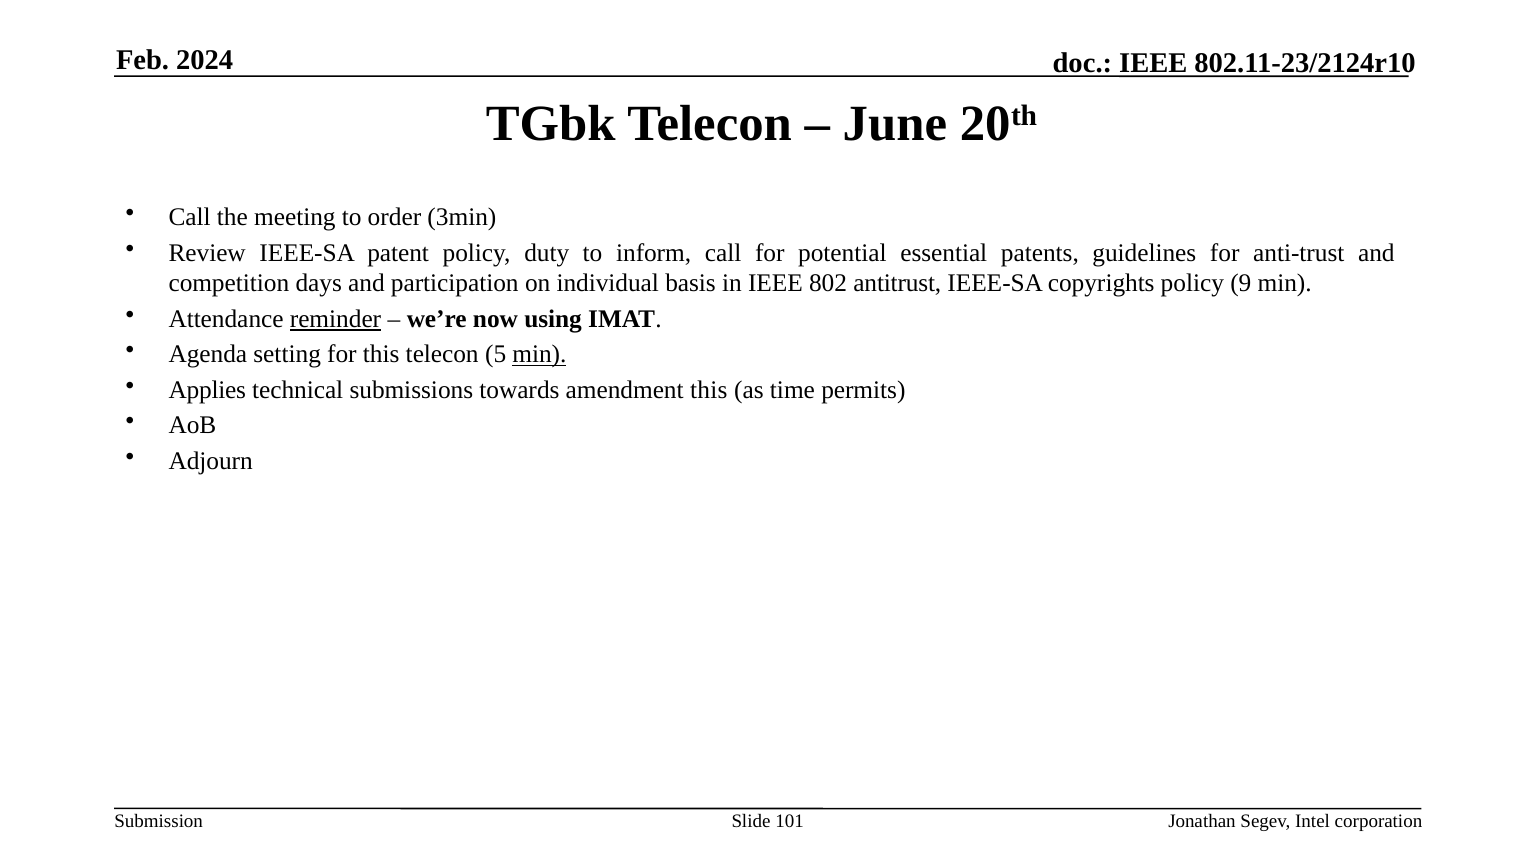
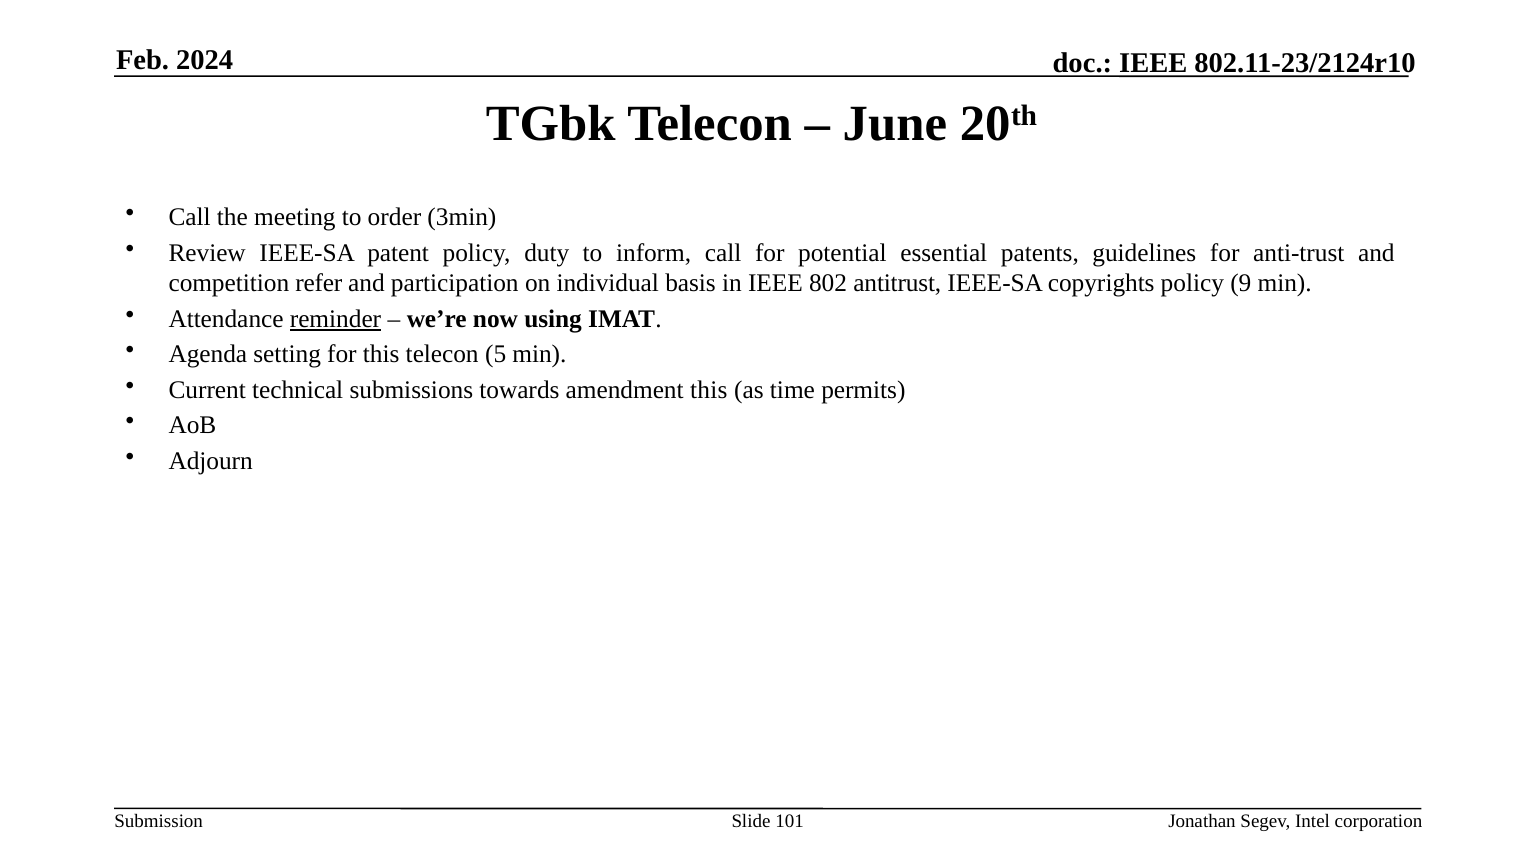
days: days -> refer (319, 284)
min underline: present -> none (539, 355)
Applies: Applies -> Current (207, 390)
